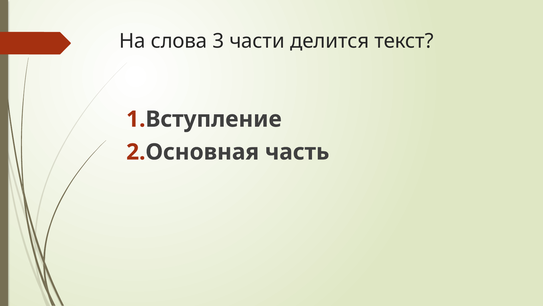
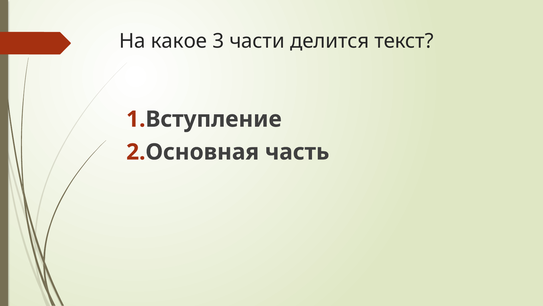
слова: слова -> какое (179, 41)
